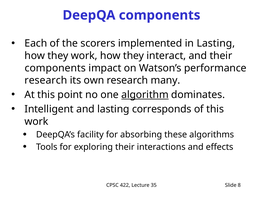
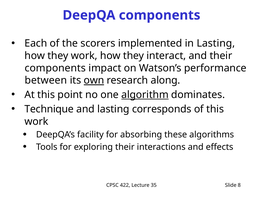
research: research -> between (46, 80)
own underline: none -> present (94, 80)
many: many -> along (165, 80)
Intelligent: Intelligent -> Technique (49, 109)
